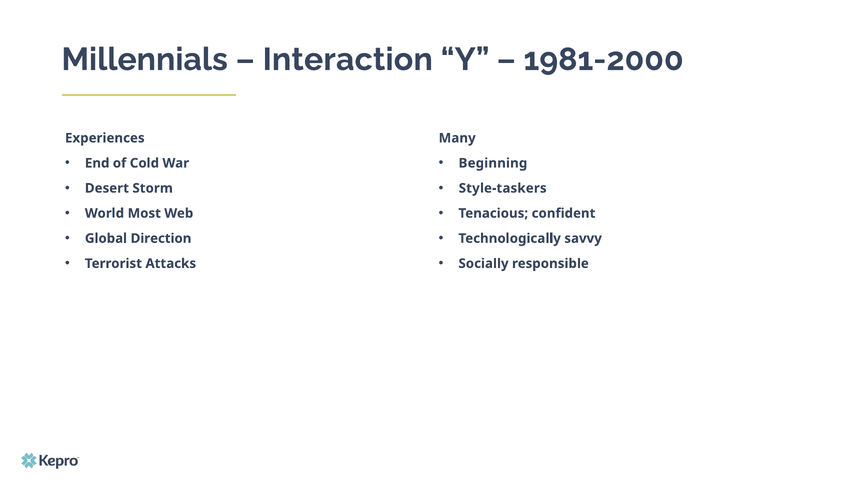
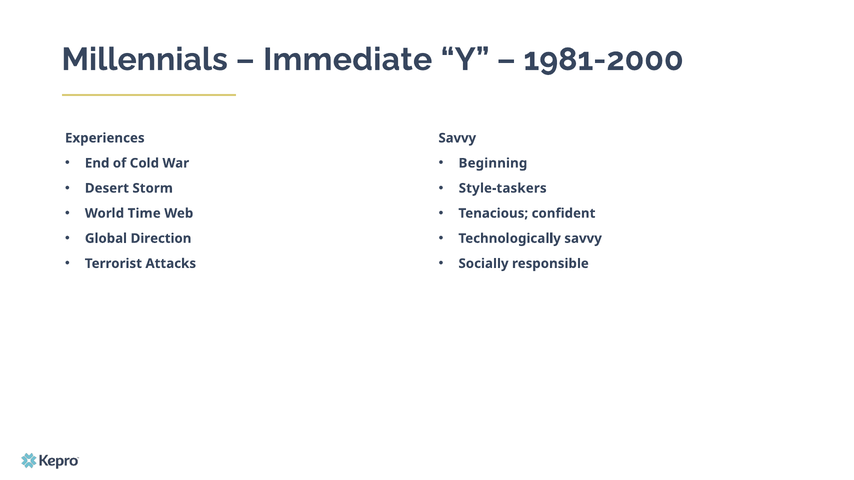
Interaction: Interaction -> Immediate (348, 60)
Many: Many -> Savvy (457, 138)
Most: Most -> Time (144, 213)
